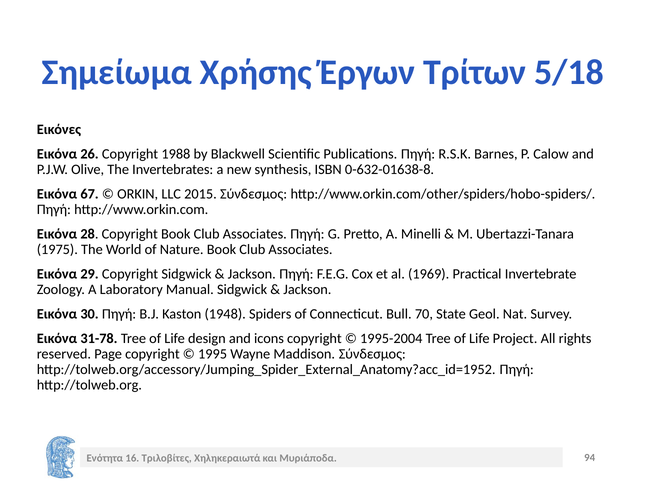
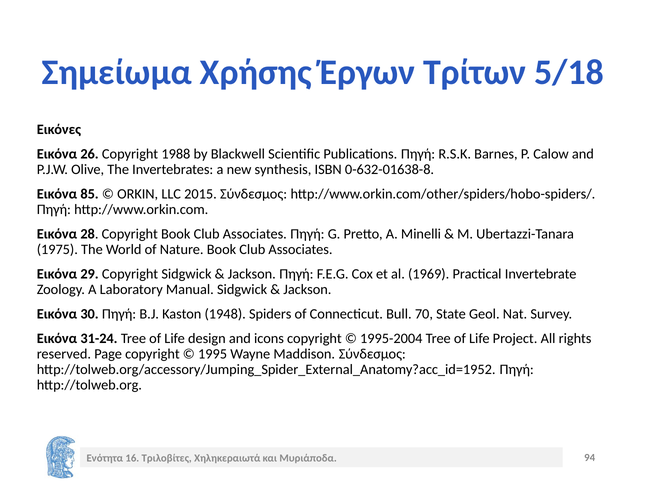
67: 67 -> 85 (90, 194)
31-78: 31-78 -> 31-24 (99, 338)
